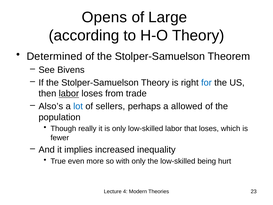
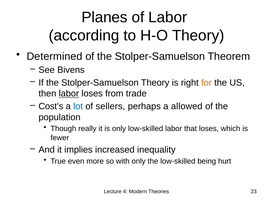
Opens: Opens -> Planes (105, 17)
of Large: Large -> Labor (168, 17)
for colour: blue -> orange (206, 83)
Also’s: Also’s -> Cost’s (51, 106)
